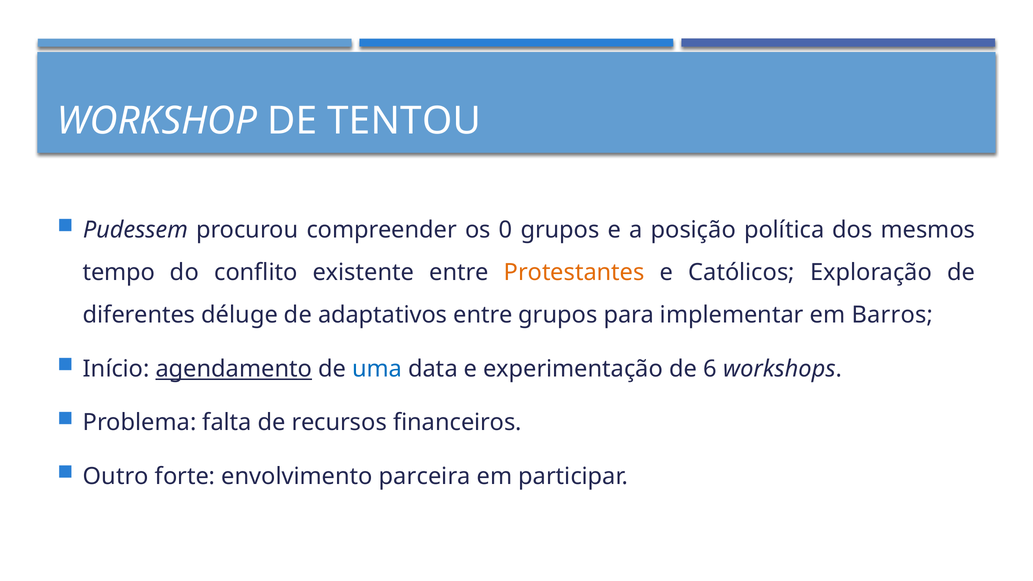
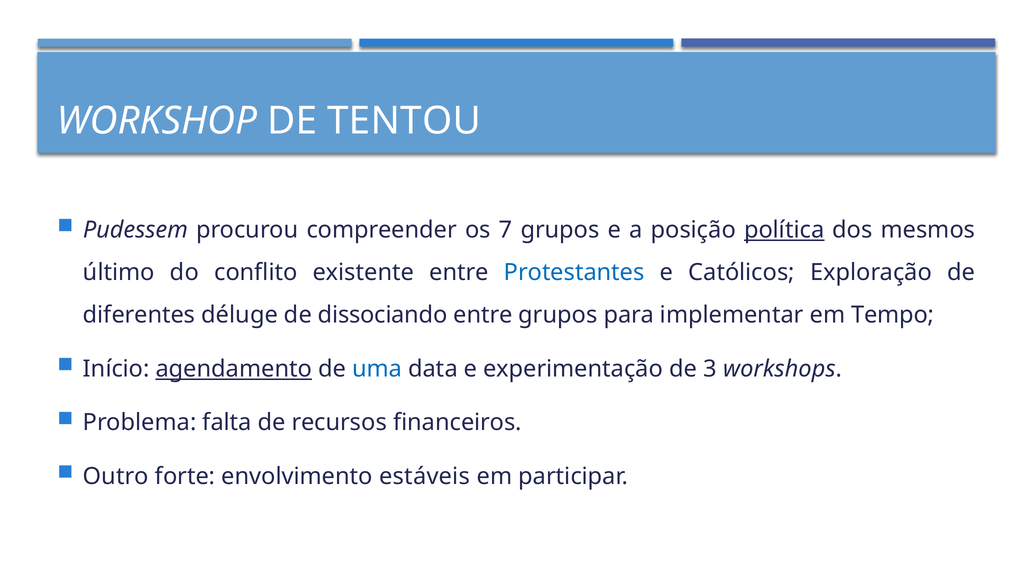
0: 0 -> 7 (506, 230)
política underline: none -> present (784, 230)
tempo: tempo -> último (119, 273)
Protestantes colour: orange -> blue (574, 273)
adaptativos: adaptativos -> dissociando (383, 315)
Barros: Barros -> Tempo (893, 315)
6: 6 -> 3 (710, 369)
parceira: parceira -> estáveis (425, 476)
